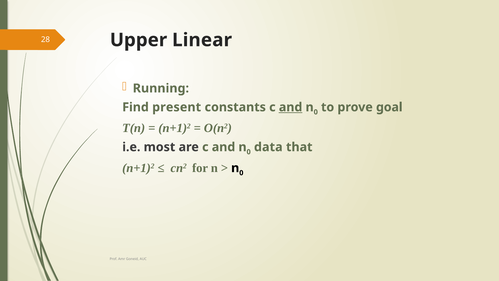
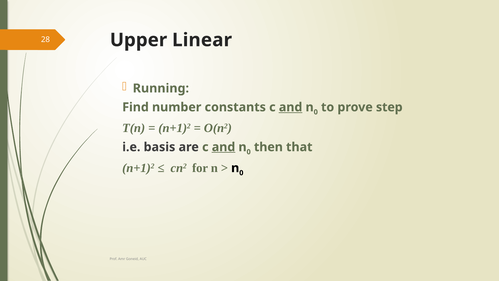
present: present -> number (177, 107)
goal: goal -> step (389, 107)
most: most -> basis (159, 147)
and underline: none -> present (224, 147)
data: data -> then (268, 147)
